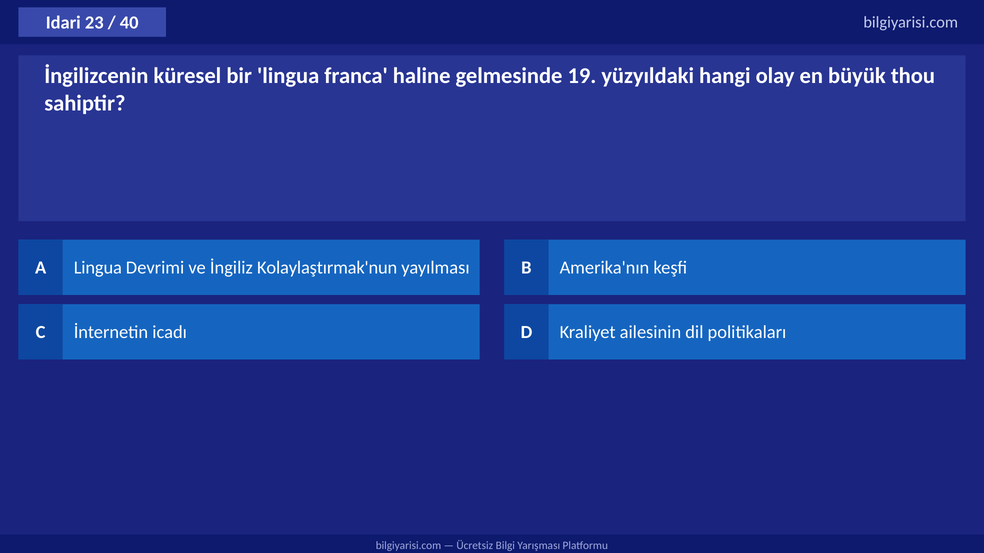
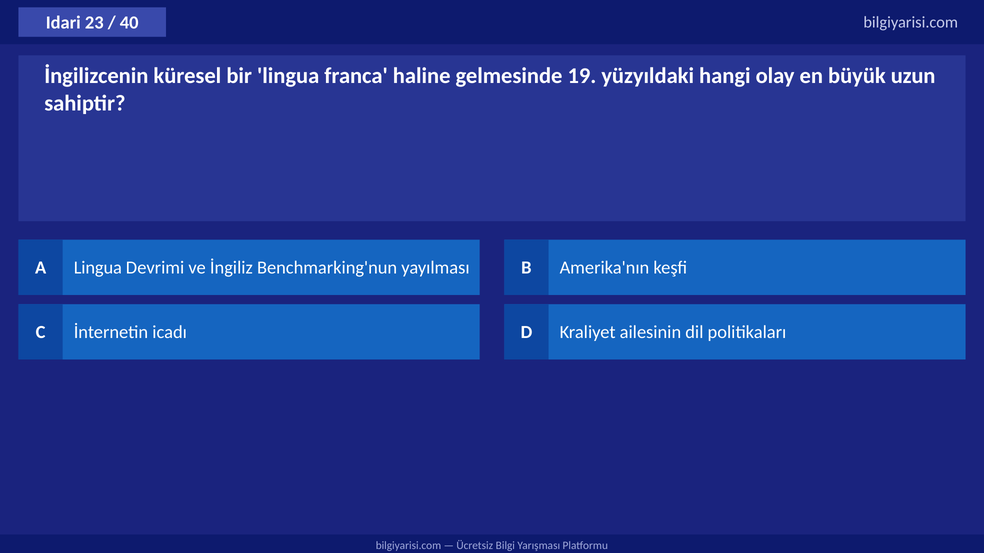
thou: thou -> uzun (913, 76)
Kolaylaştırmak'nun: Kolaylaştırmak'nun -> Benchmarking'nun (327, 268)
